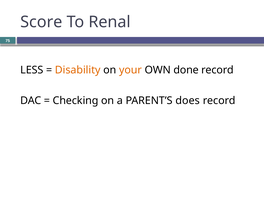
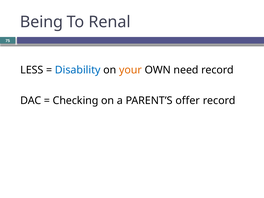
Score: Score -> Being (41, 22)
Disability colour: orange -> blue (78, 70)
done: done -> need (186, 70)
does: does -> offer (188, 101)
